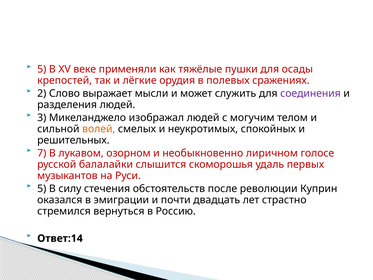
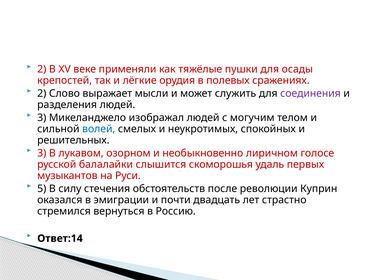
5: 5 -> 2 (42, 69)
волей colour: orange -> blue (99, 129)
7: 7 -> 3 (42, 153)
